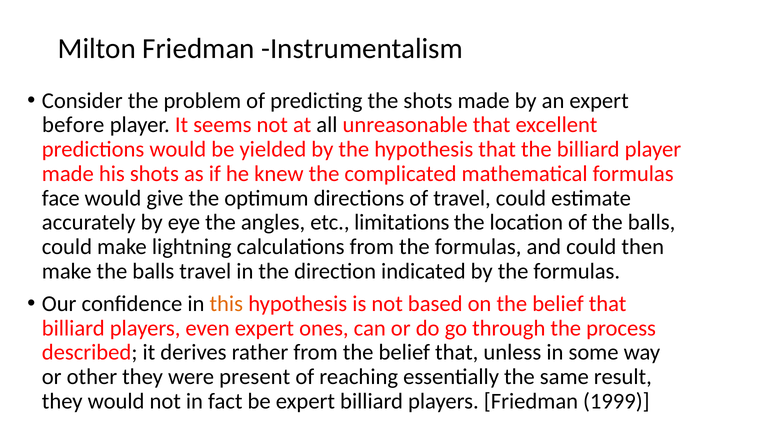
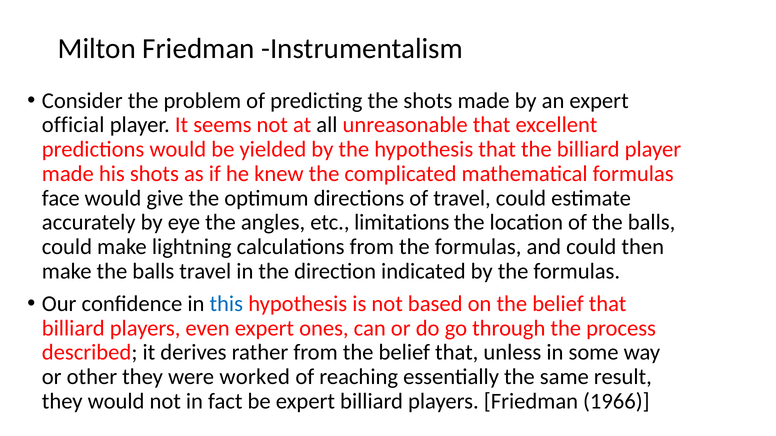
before: before -> official (73, 125)
this colour: orange -> blue (226, 304)
present: present -> worked (255, 377)
1999: 1999 -> 1966 (616, 402)
